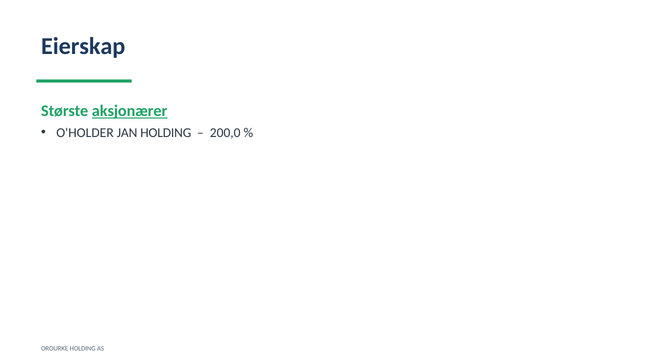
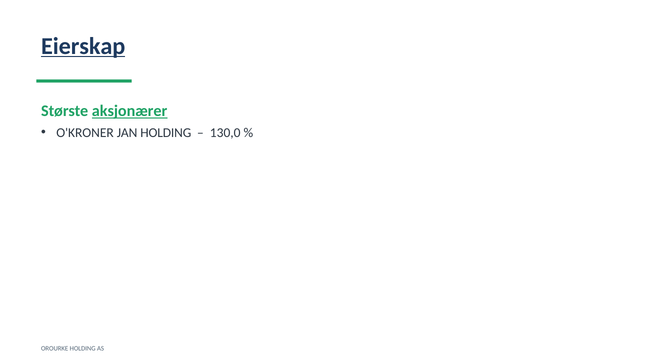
Eierskap underline: none -> present (83, 46)
O'HOLDER: O'HOLDER -> O'KRONER (85, 133)
200,0: 200,0 -> 130,0 (225, 133)
